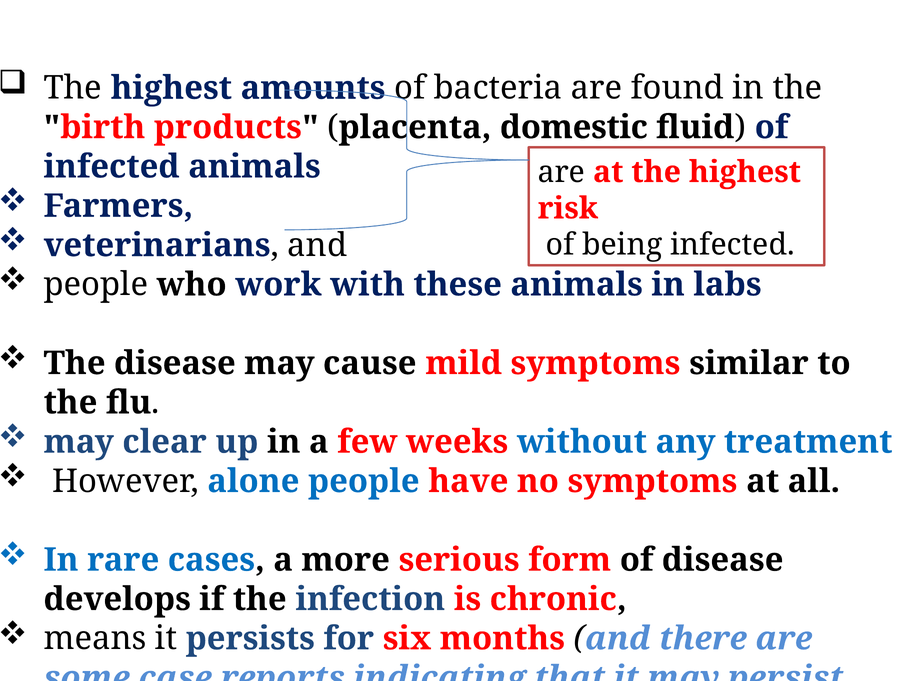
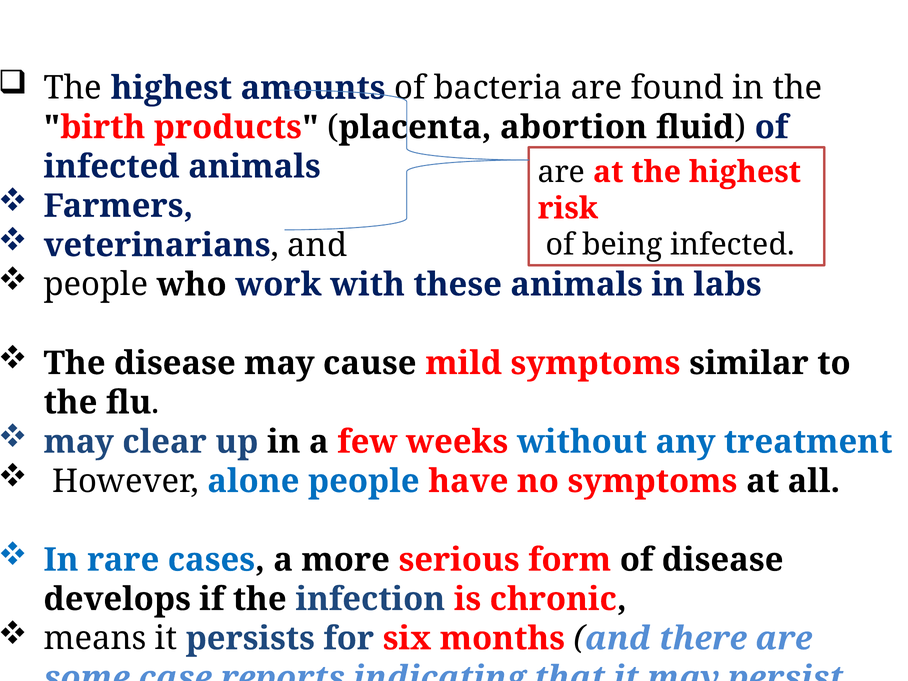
domestic: domestic -> abortion (574, 127)
